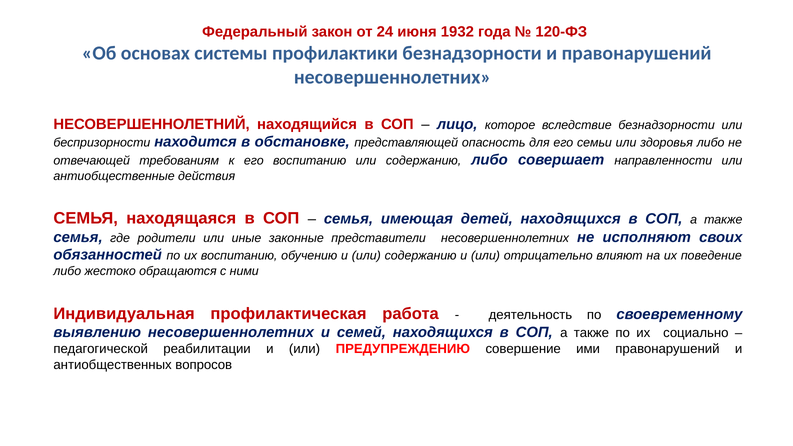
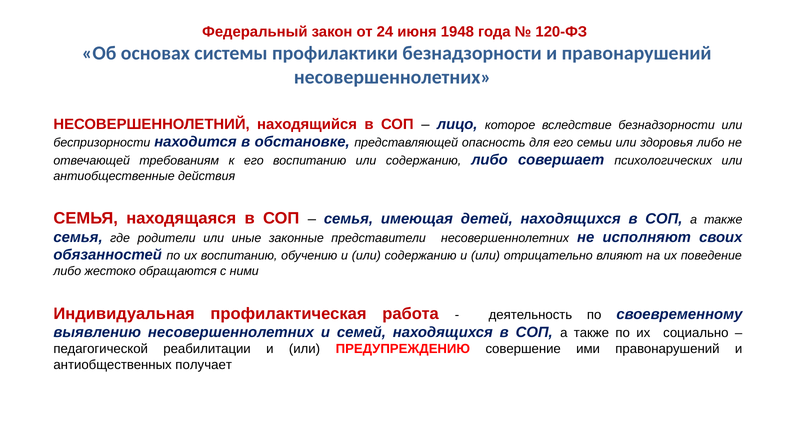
1932: 1932 -> 1948 (457, 32)
направленности: направленности -> психологических (663, 161)
вопросов: вопросов -> получает (204, 365)
